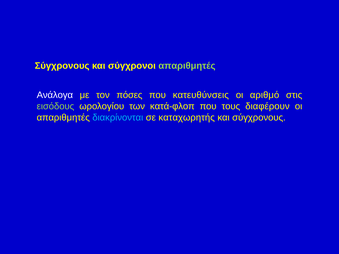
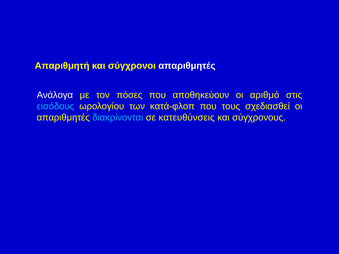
Σύγχρονους: Σύγχρονους -> Απαριθμητή (62, 66)
απαριθμητές colour: light green -> white (187, 66)
κατευθύνσεις: κατευθύνσεις -> αποθηκεύουν (201, 95)
εισόδους colour: light green -> light blue (55, 106)
διαφέρουν: διαφέρουν -> σχεδιασθεί (268, 106)
καταχωρητής: καταχωρητής -> κατευθύνσεις (187, 118)
